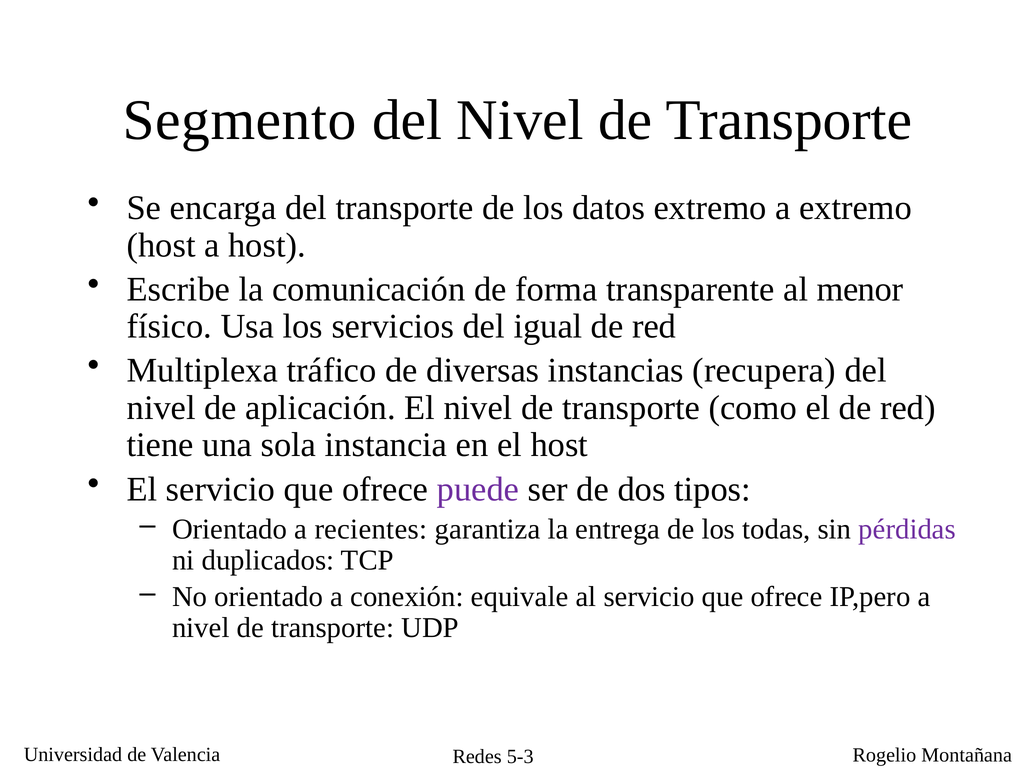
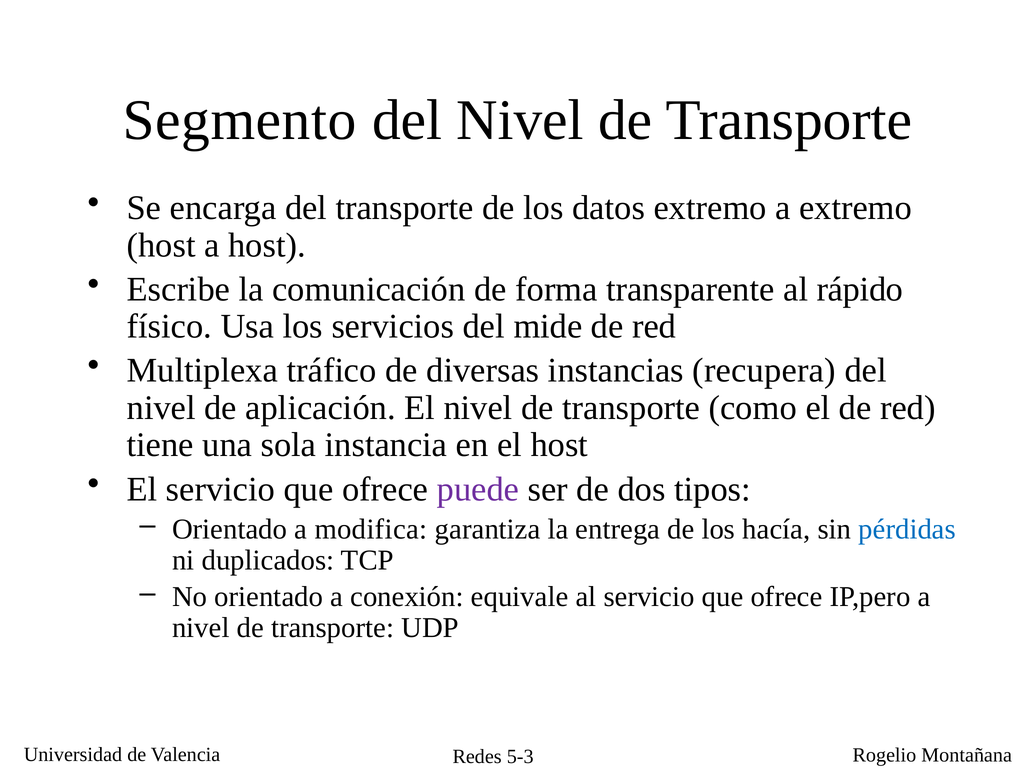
menor: menor -> rápido (860, 289)
igual: igual -> mide (548, 327)
recientes: recientes -> modifica (371, 529)
todas: todas -> hacía (776, 529)
pérdidas colour: purple -> blue (907, 529)
